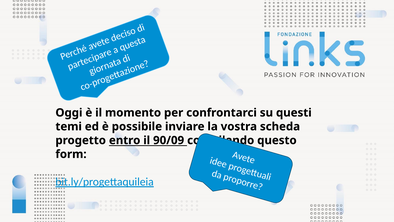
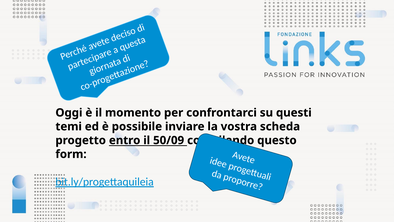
90/09: 90/09 -> 50/09 (169, 140)
